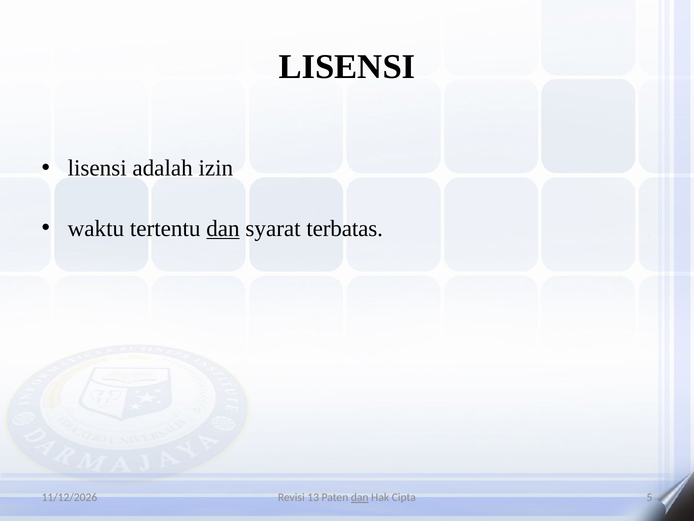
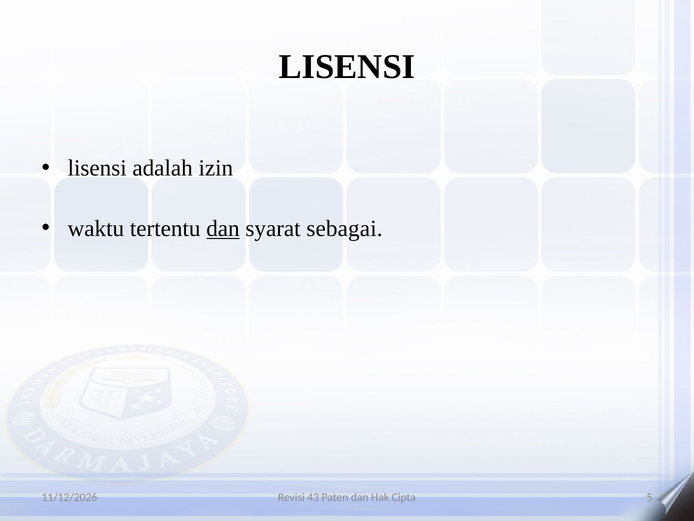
terbatas: terbatas -> sebagai (345, 228)
13: 13 -> 43 (313, 497)
dan underline: present -> none (360, 497)
